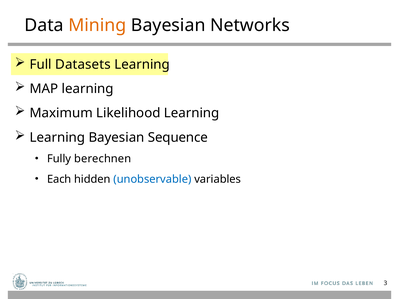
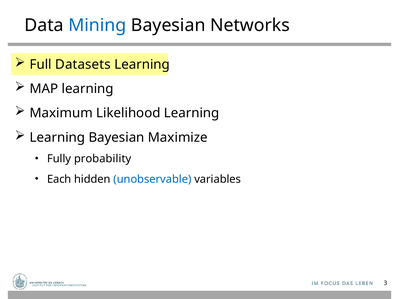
Mining colour: orange -> blue (97, 25)
Sequence: Sequence -> Maximize (178, 137)
berechnen: berechnen -> probability (103, 159)
